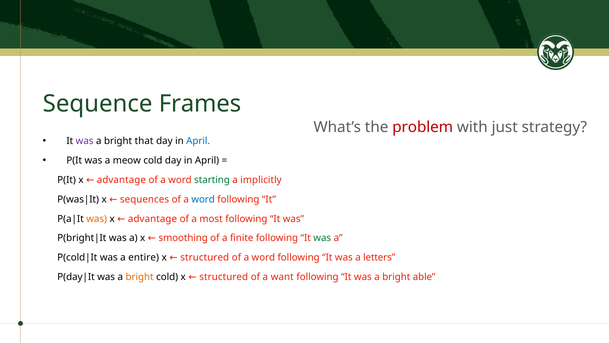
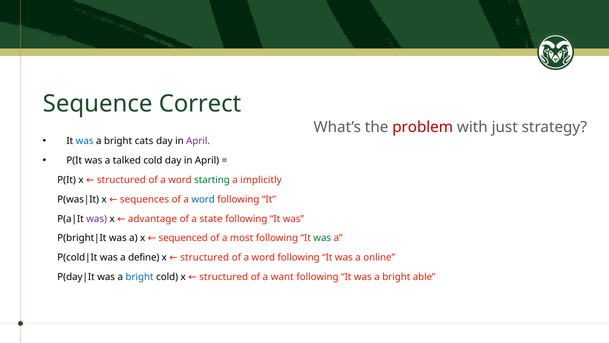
Frames: Frames -> Correct (200, 104)
was colour: purple -> blue (85, 141)
that: that -> cats (144, 141)
April colour: blue -> purple (198, 141)
meow: meow -> talked (127, 160)
P(It x advantage: advantage -> structured (121, 180)
was colour: orange -> purple (97, 219)
most: most -> state (211, 219)
smoothing: smoothing -> sequenced (183, 238)
finite: finite -> most (242, 238)
entire: entire -> define (144, 257)
letters: letters -> online (379, 257)
bright colour: orange -> blue (140, 277)
